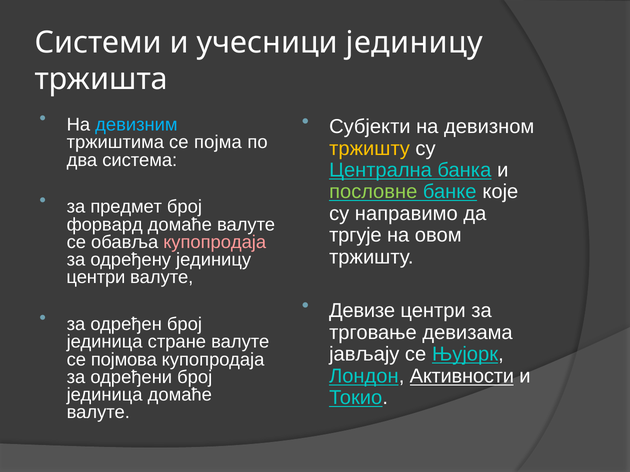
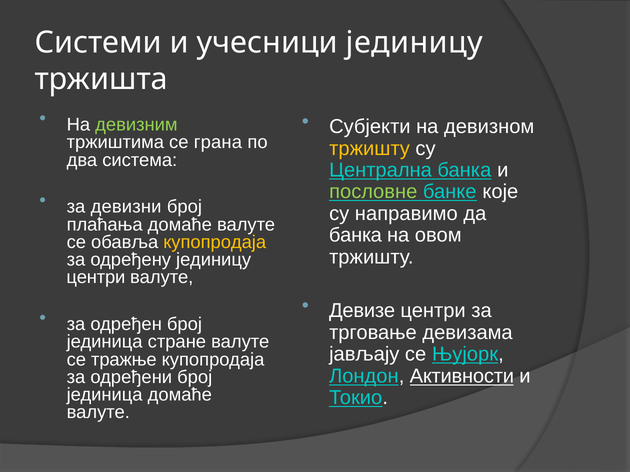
девизним colour: light blue -> light green (136, 125)
појма: појма -> грана (218, 143)
предмет: предмет -> девизни (126, 207)
форвард: форвард -> плаћања (105, 225)
тргује: тргује -> банка (355, 235)
купопродаја colour: pink -> yellow (215, 242)
појмова: појмова -> тражње (124, 360)
